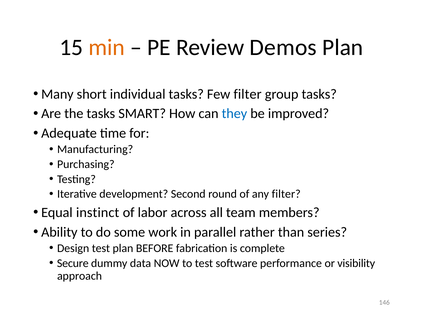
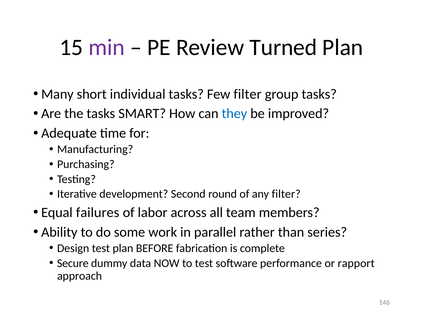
min colour: orange -> purple (107, 47)
Demos: Demos -> Turned (283, 47)
instinct: instinct -> failures (98, 213)
visibility: visibility -> rapport (356, 263)
